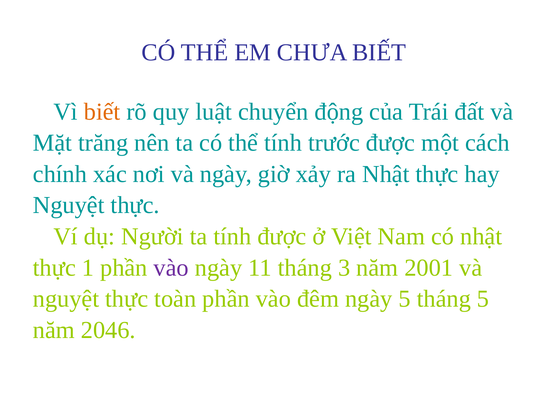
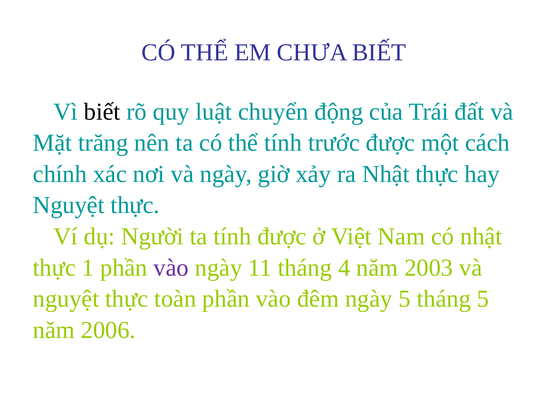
biết colour: orange -> black (102, 112)
3: 3 -> 4 (344, 268)
2001: 2001 -> 2003 (429, 268)
2046: 2046 -> 2006 (108, 330)
